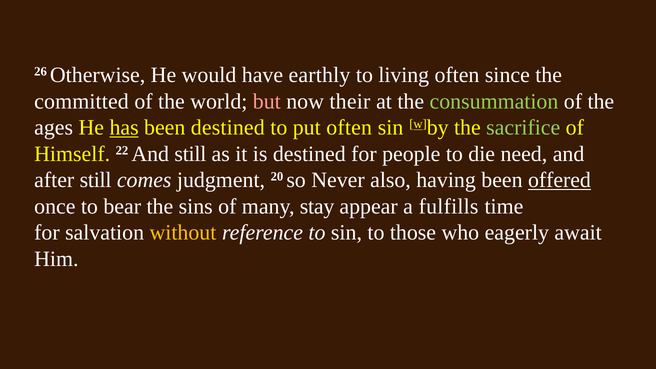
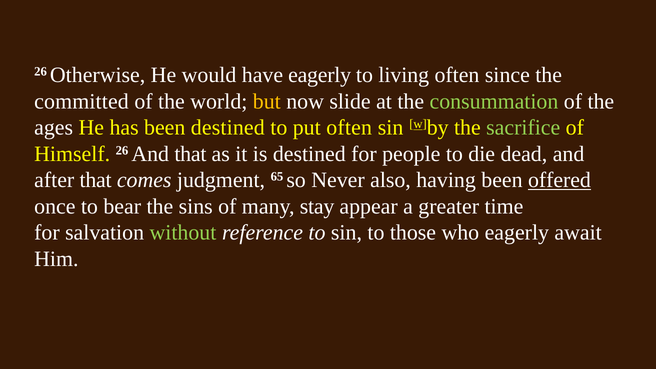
have earthly: earthly -> eagerly (320, 75)
but colour: pink -> yellow (267, 101)
their: their -> slide (350, 101)
has underline: present -> none (124, 128)
Himself 22: 22 -> 26 (122, 150)
And still: still -> that (190, 154)
need: need -> dead (524, 154)
after still: still -> that (96, 180)
20: 20 -> 65 (277, 177)
fulfills: fulfills -> greater (449, 206)
without colour: yellow -> light green (183, 233)
